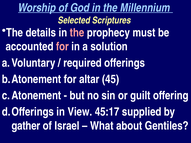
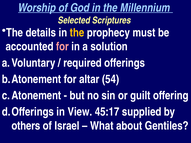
the colour: pink -> yellow (77, 33)
45: 45 -> 54 (111, 79)
gather: gather -> others (26, 126)
